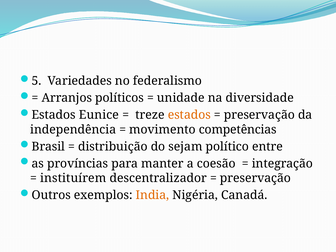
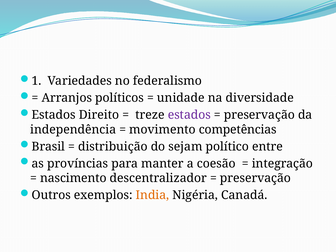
5: 5 -> 1 (37, 81)
Eunice: Eunice -> Direito (99, 115)
estados colour: orange -> purple (189, 115)
instituírem: instituírem -> nascimento (73, 178)
